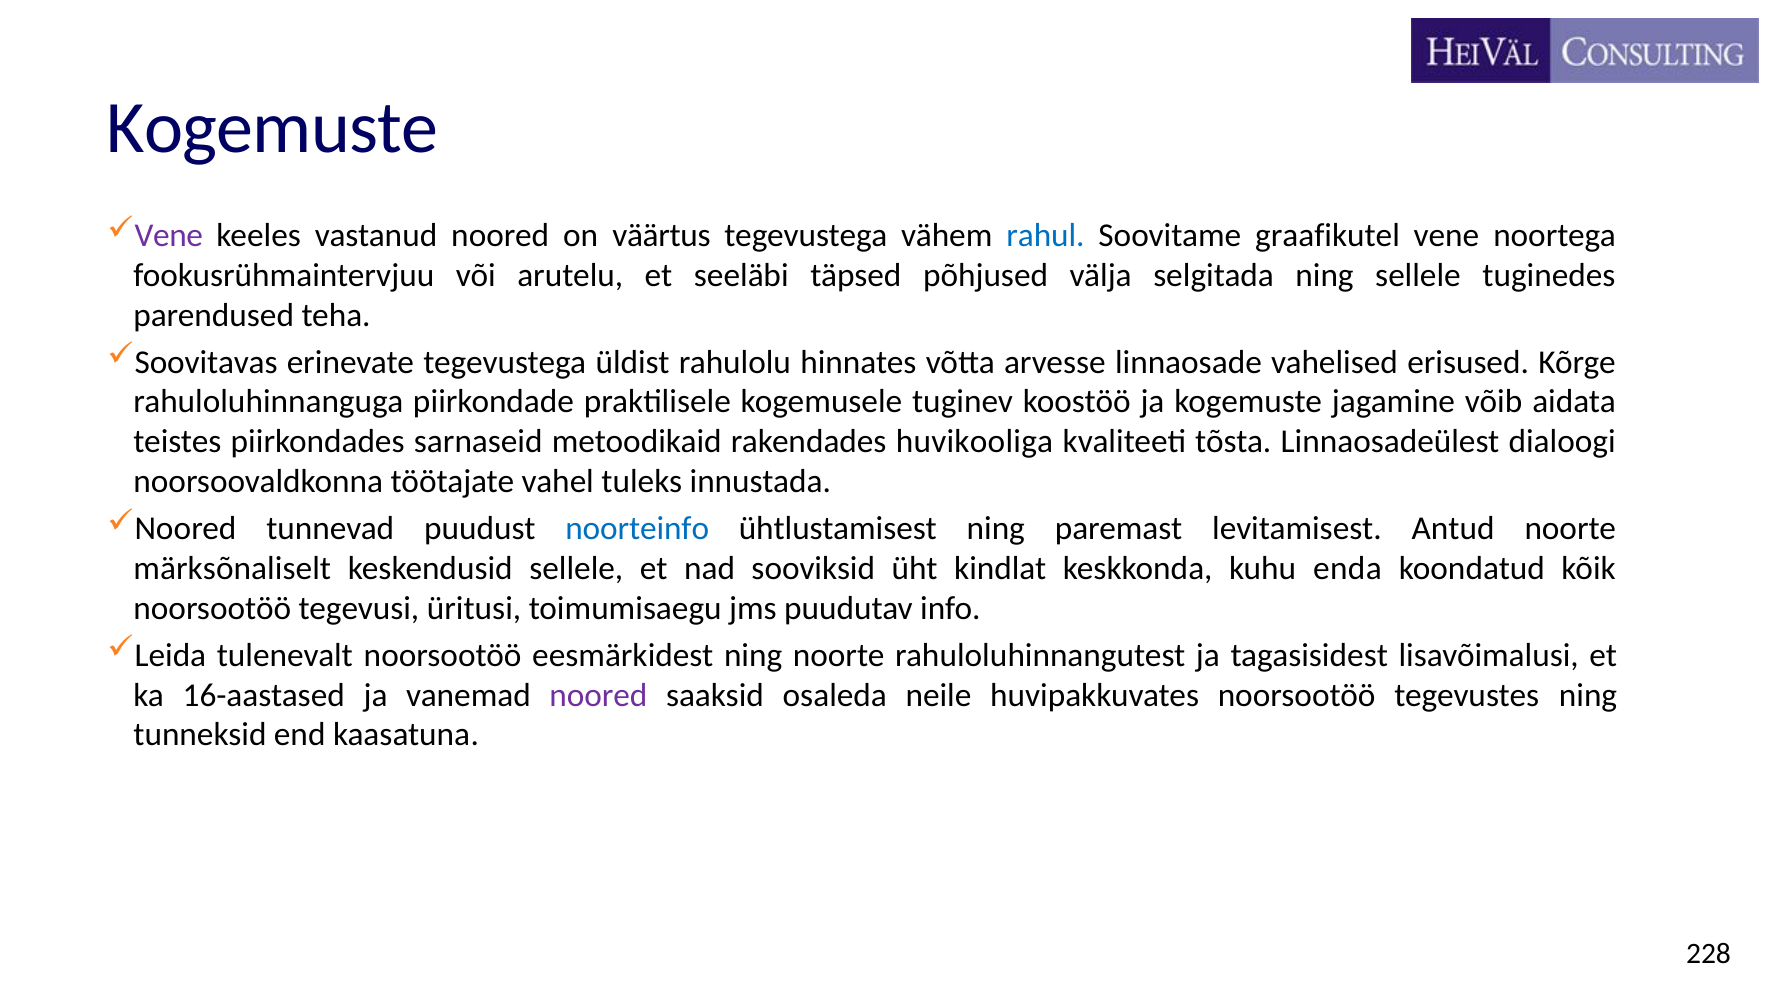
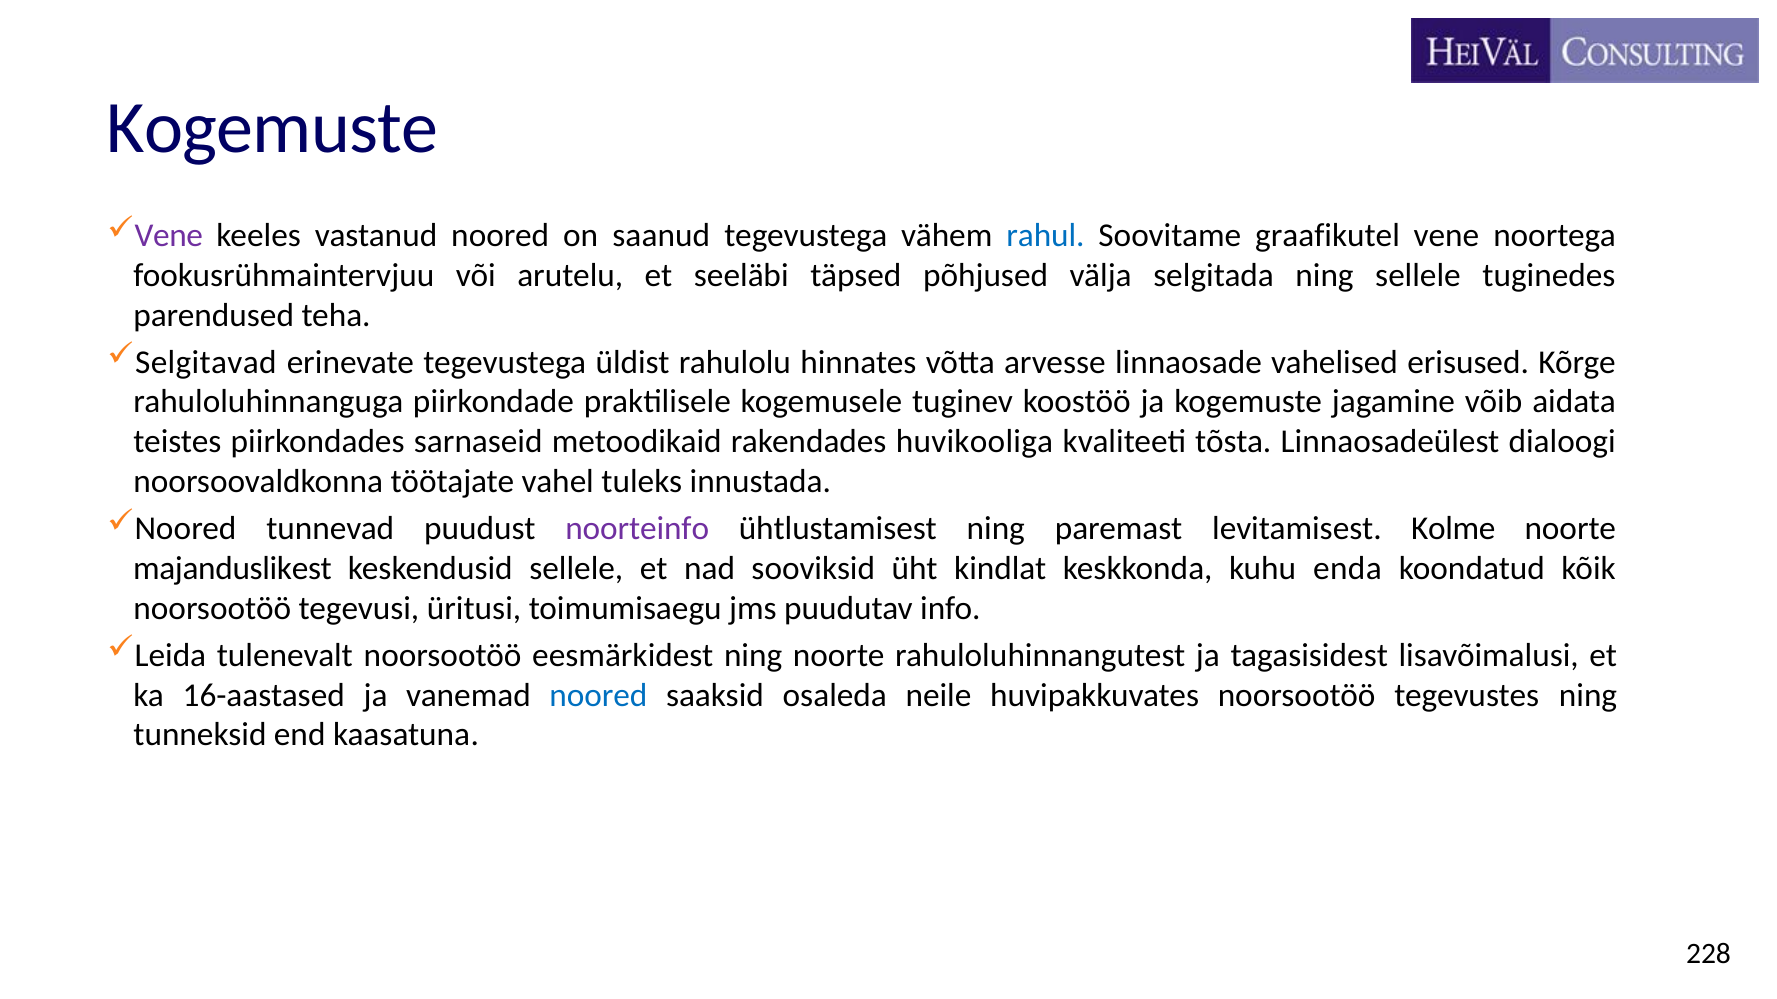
väärtus: väärtus -> saanud (661, 236)
Soovitavas: Soovitavas -> Selgitavad (206, 362)
noorteinfo colour: blue -> purple (637, 529)
Antud: Antud -> Kolme (1453, 529)
märksõnaliselt: märksõnaliselt -> majanduslikest (232, 569)
noored colour: purple -> blue (598, 695)
